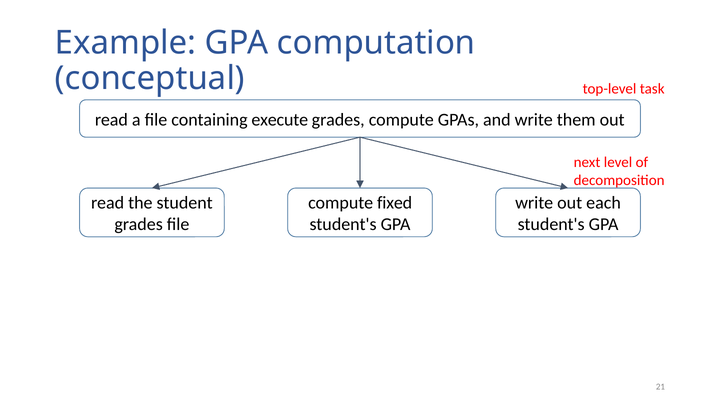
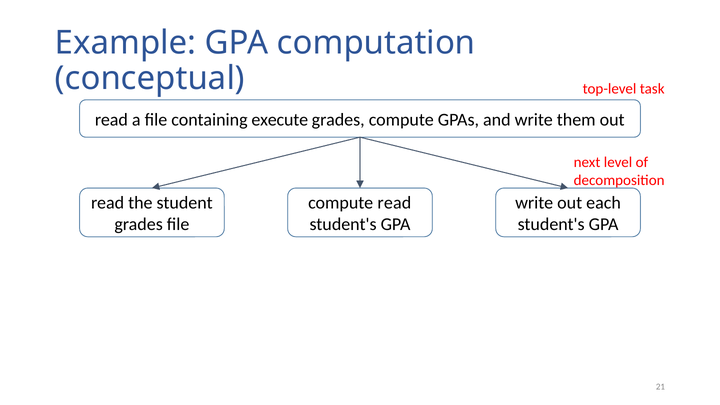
compute fixed: fixed -> read (394, 203)
